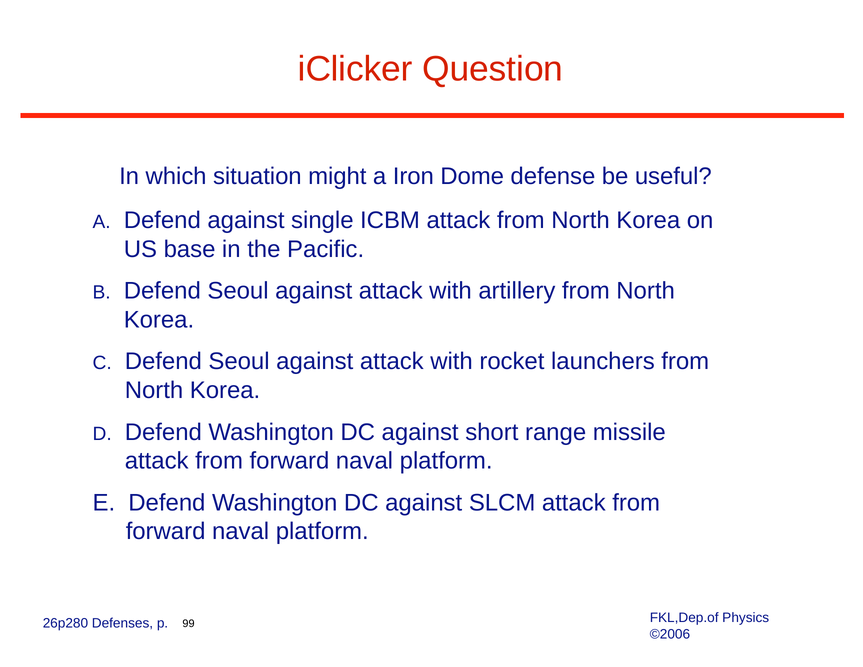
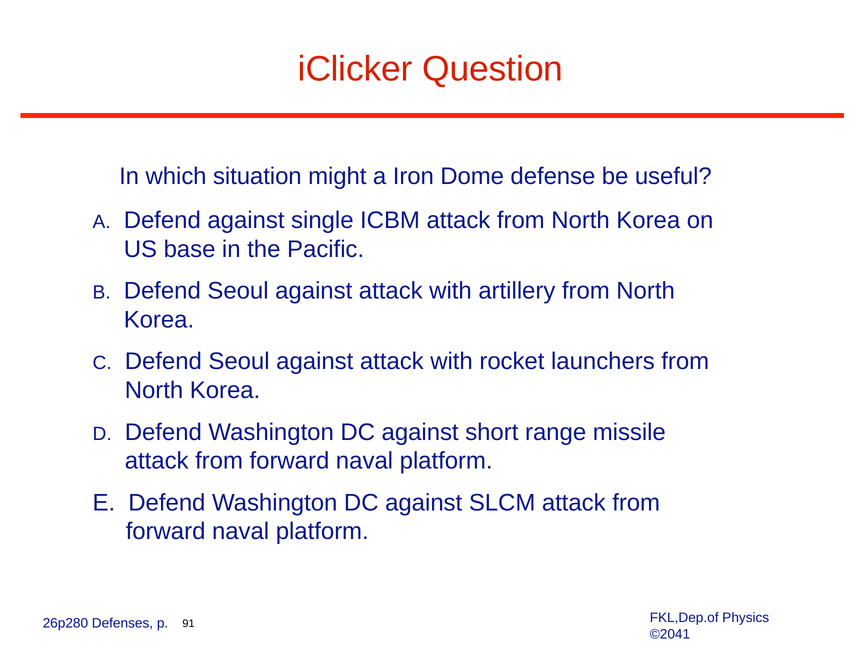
99: 99 -> 91 (189, 624)
©2006: ©2006 -> ©2041 (670, 634)
